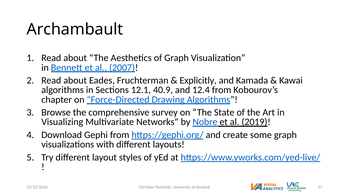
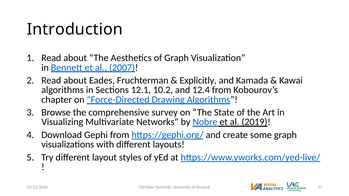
Archambault: Archambault -> Introduction (75, 29)
40.9: 40.9 -> 10.2 (163, 90)
